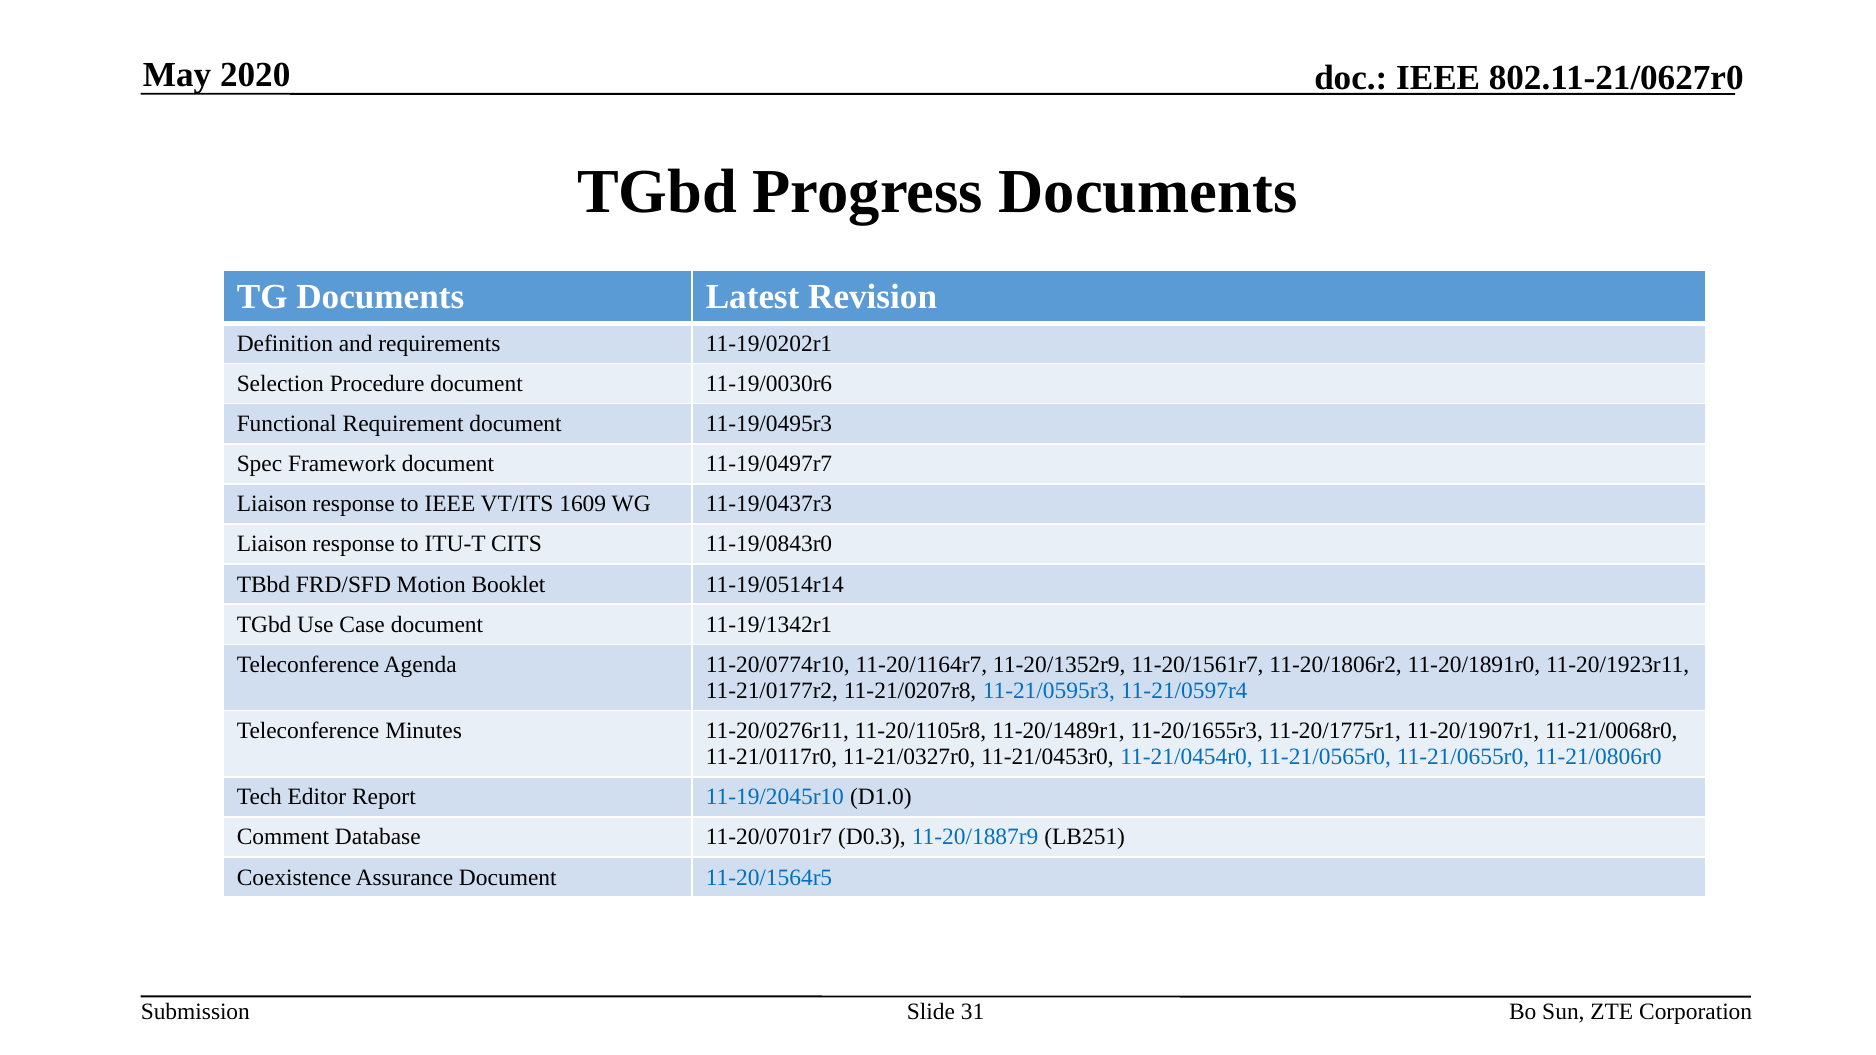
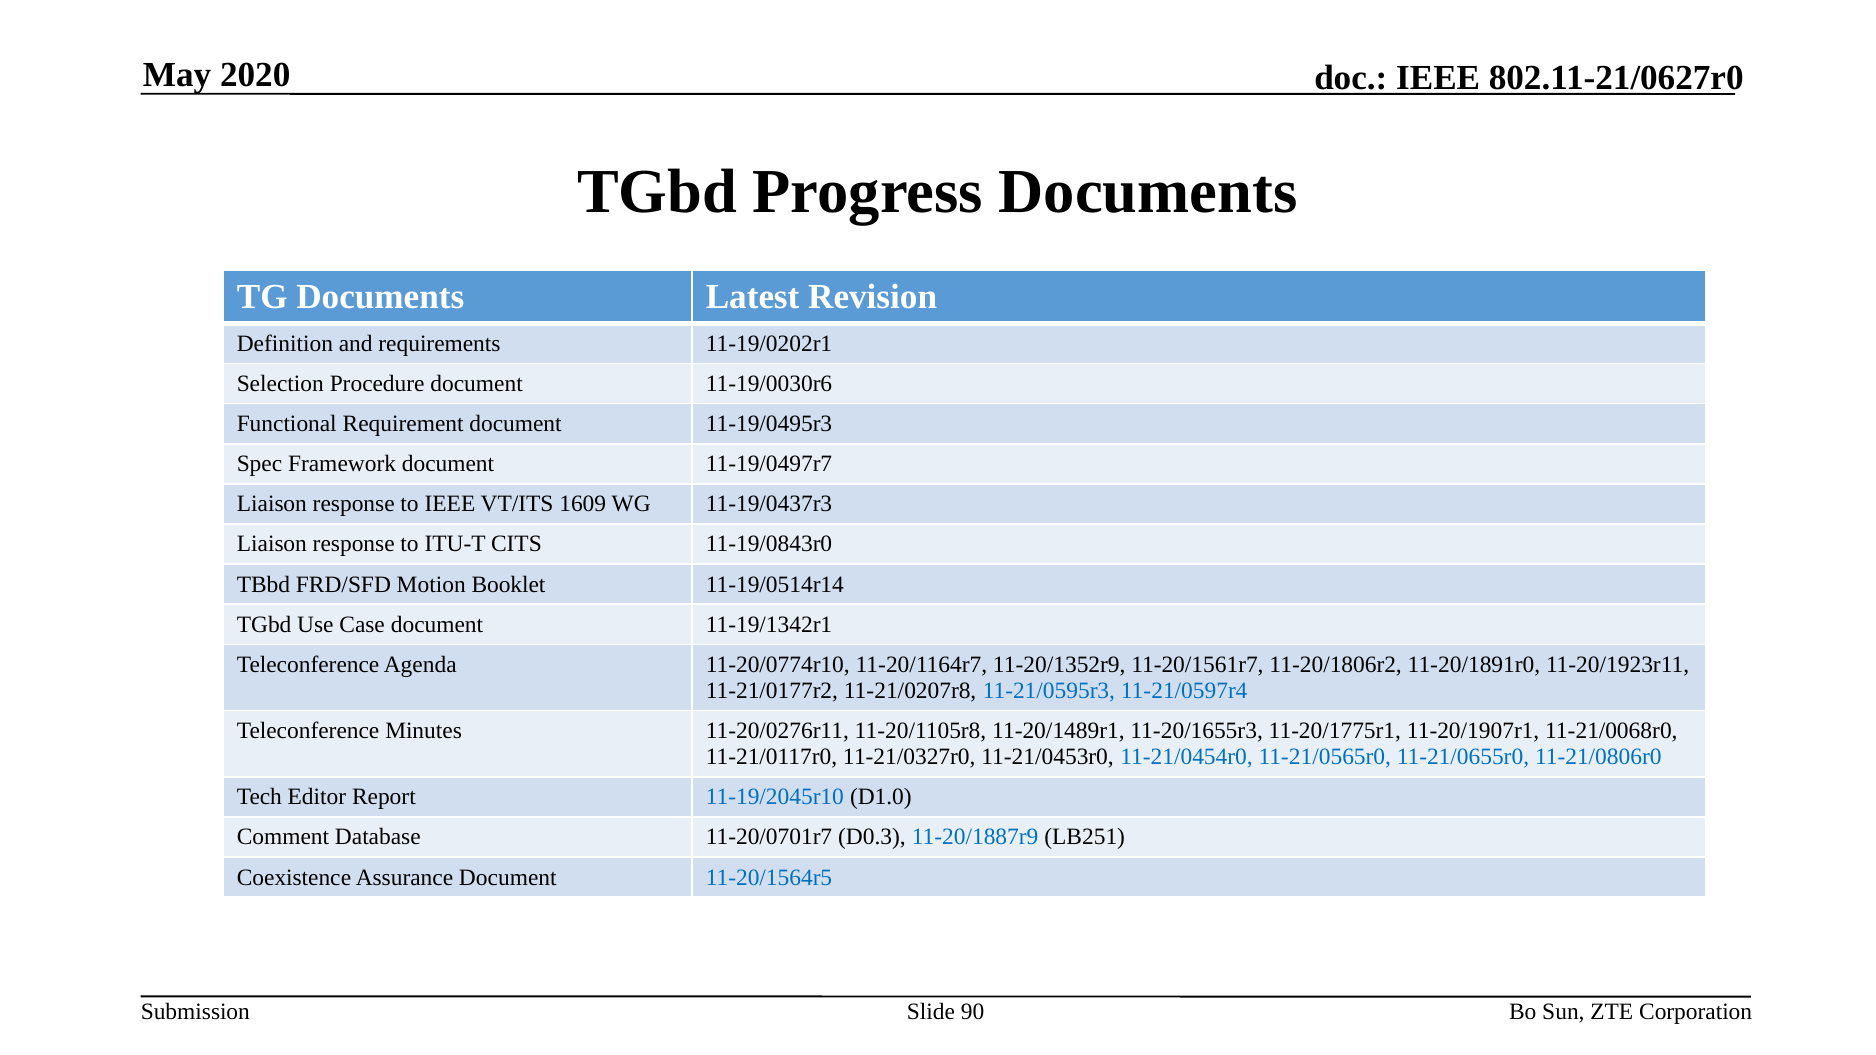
31: 31 -> 90 (973, 1012)
